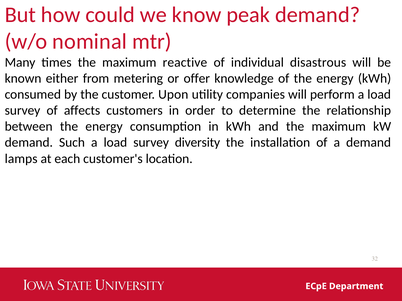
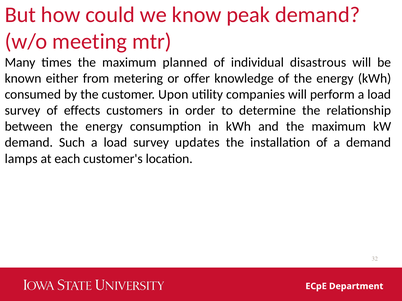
nominal: nominal -> meeting (90, 42)
reactive: reactive -> planned (185, 62)
affects: affects -> effects (82, 111)
diversity: diversity -> updates (197, 143)
